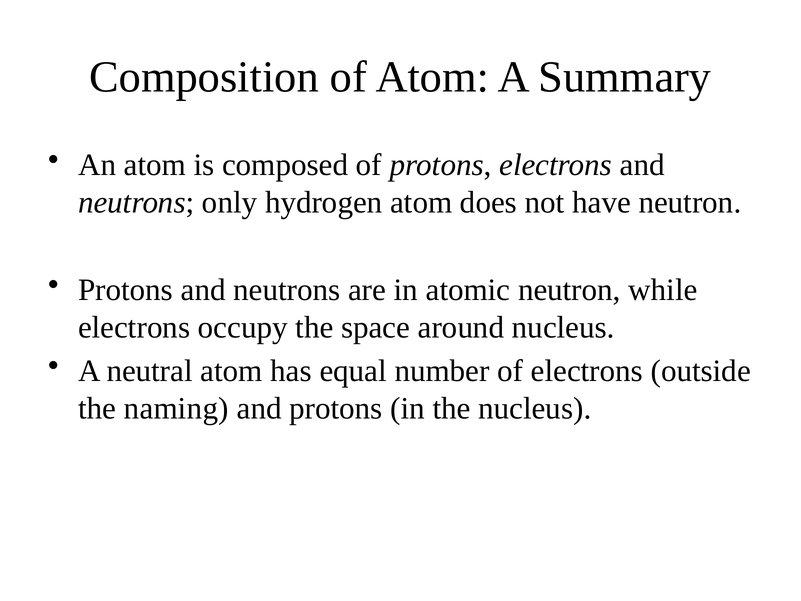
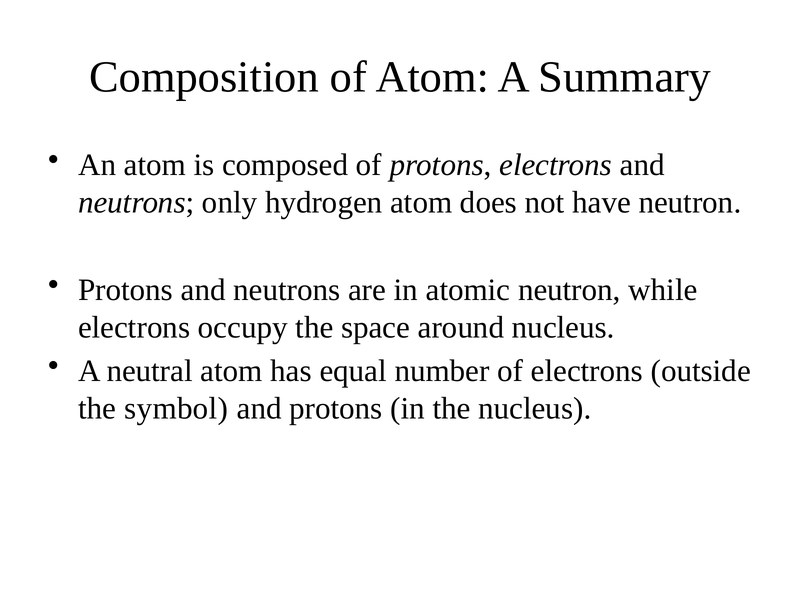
naming: naming -> symbol (176, 408)
